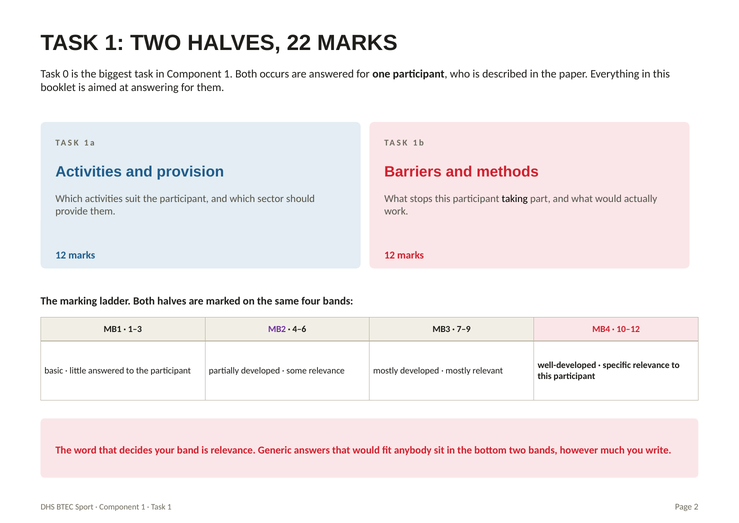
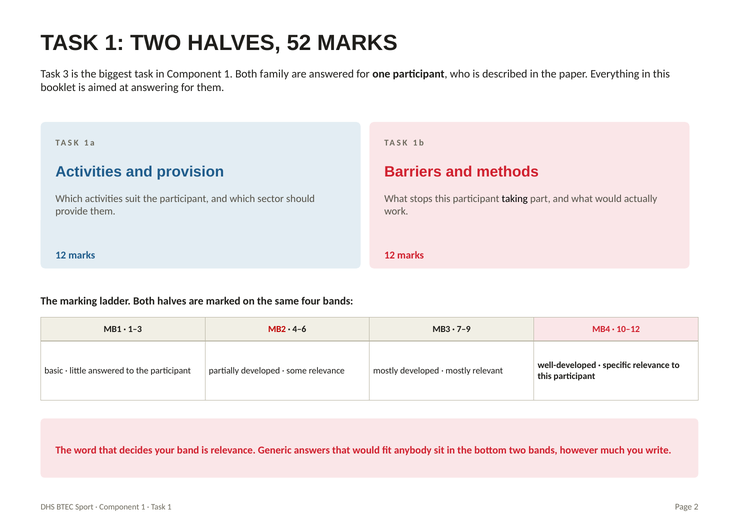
22: 22 -> 52 (299, 43)
0: 0 -> 3 (66, 74)
occurs: occurs -> family (274, 74)
MB2 colour: purple -> red (277, 329)
